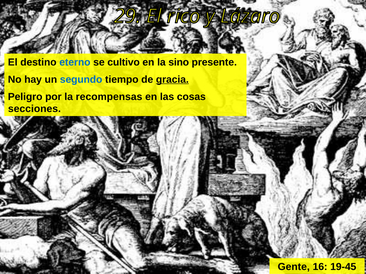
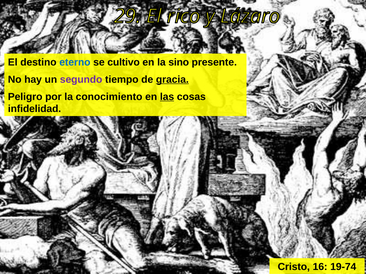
segundo colour: blue -> purple (81, 80)
recompensas: recompensas -> conocimiento (109, 97)
las underline: none -> present (167, 97)
secciones: secciones -> infidelidad (35, 109)
Gente: Gente -> Cristo (294, 267)
19-45: 19-45 -> 19-74 (343, 267)
